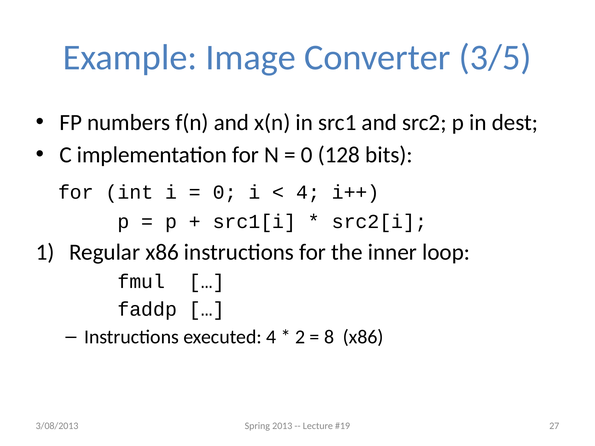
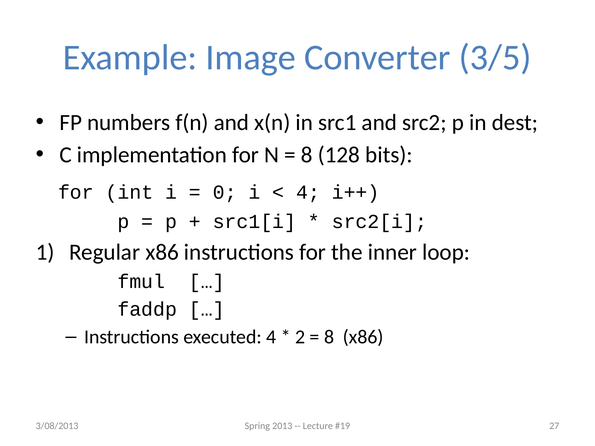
0: 0 -> 8 (307, 155)
